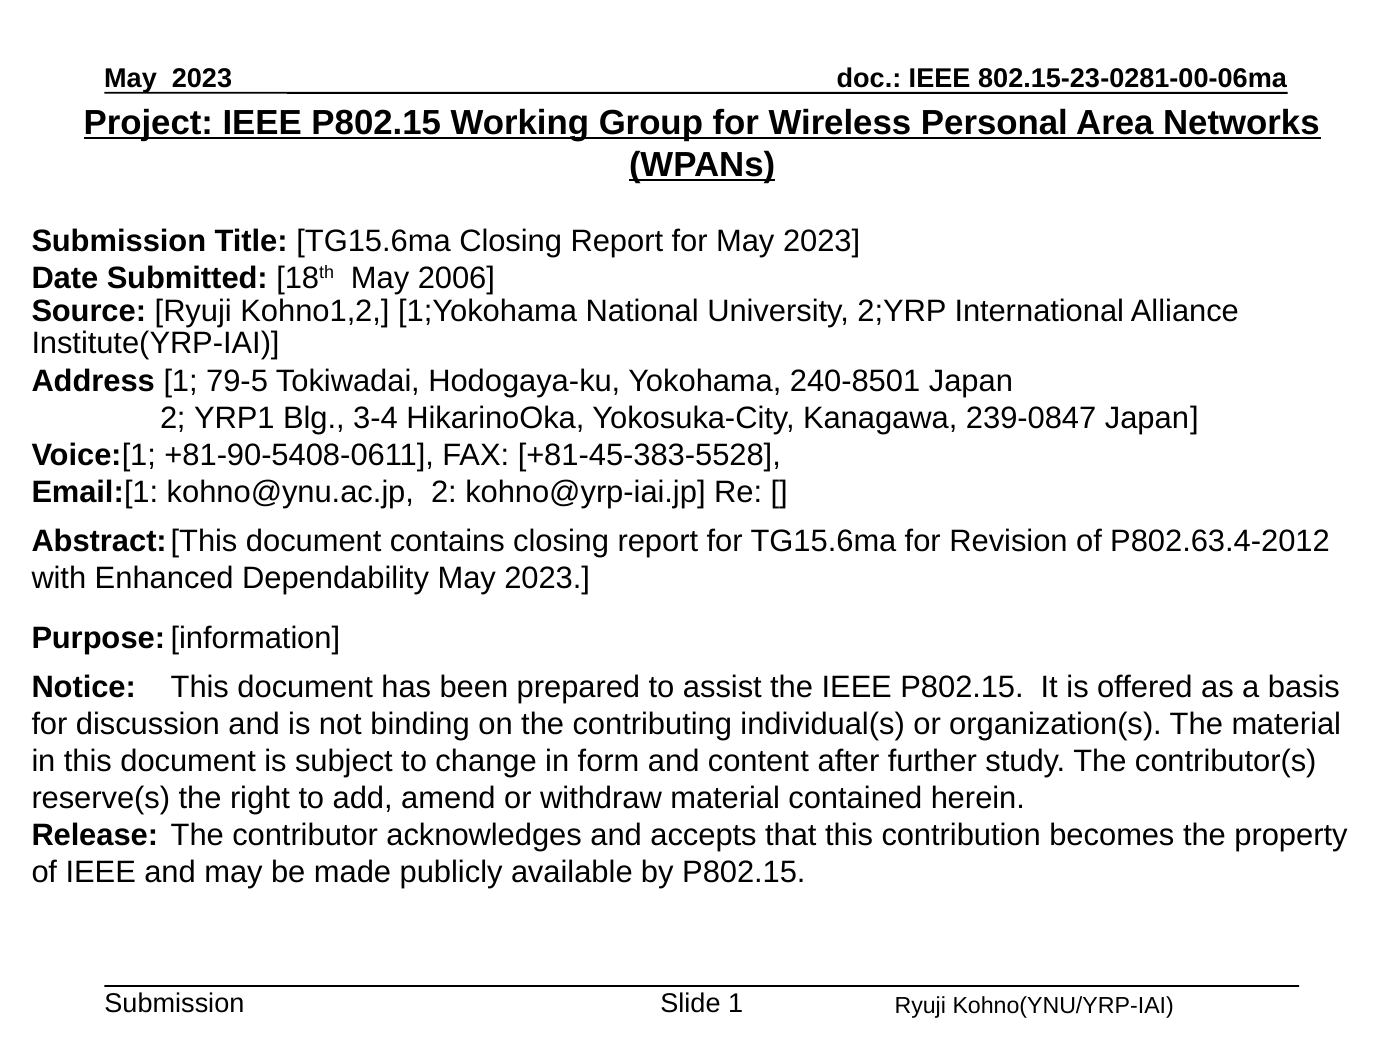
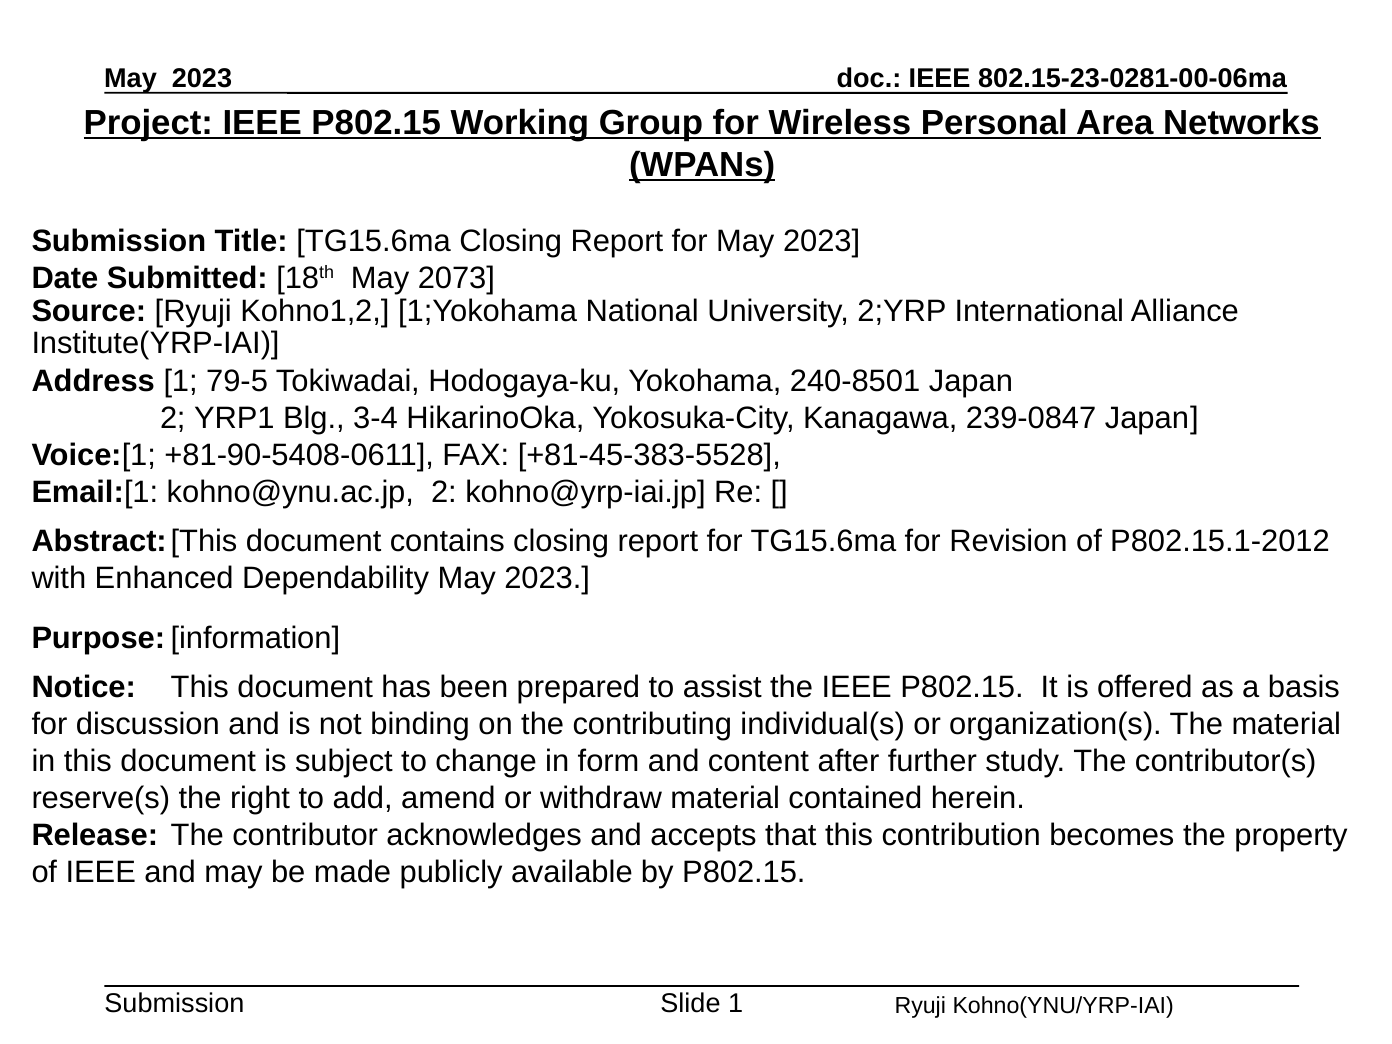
2006: 2006 -> 2073 (456, 278)
P802.63.4-2012: P802.63.4-2012 -> P802.15.1-2012 (1220, 541)
